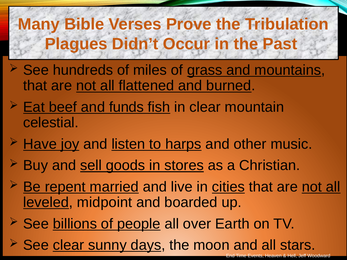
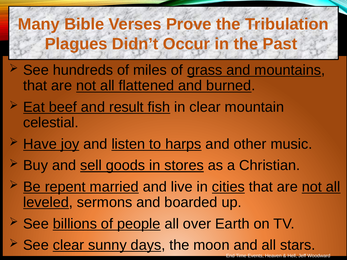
funds: funds -> result (126, 107)
midpoint: midpoint -> sermons (105, 203)
